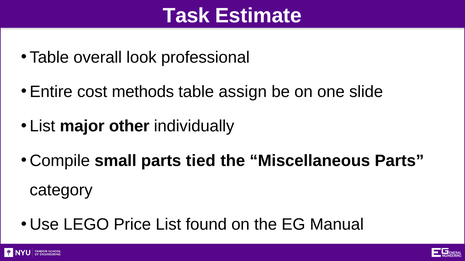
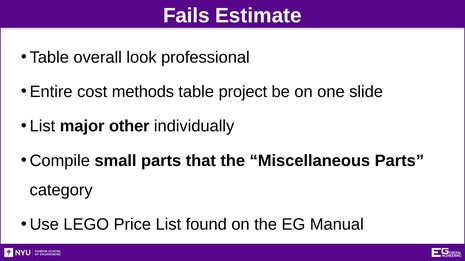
Task: Task -> Fails (186, 16)
assign: assign -> project (243, 92)
tied: tied -> that (201, 161)
